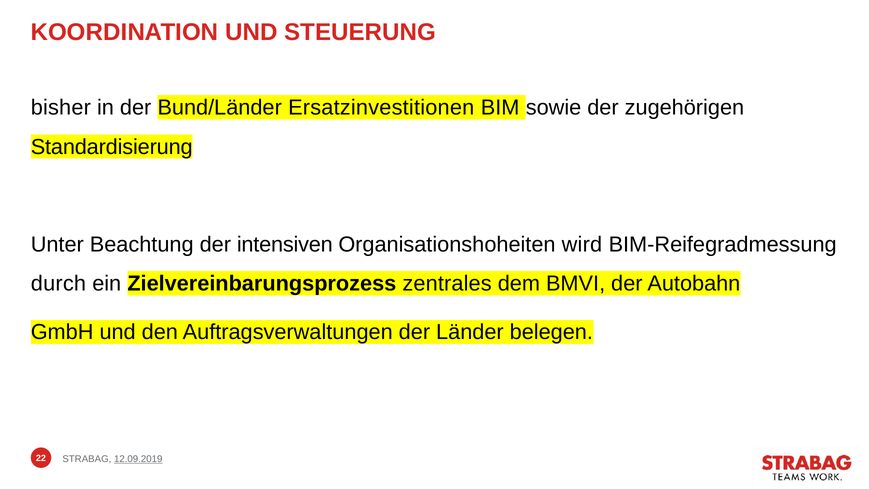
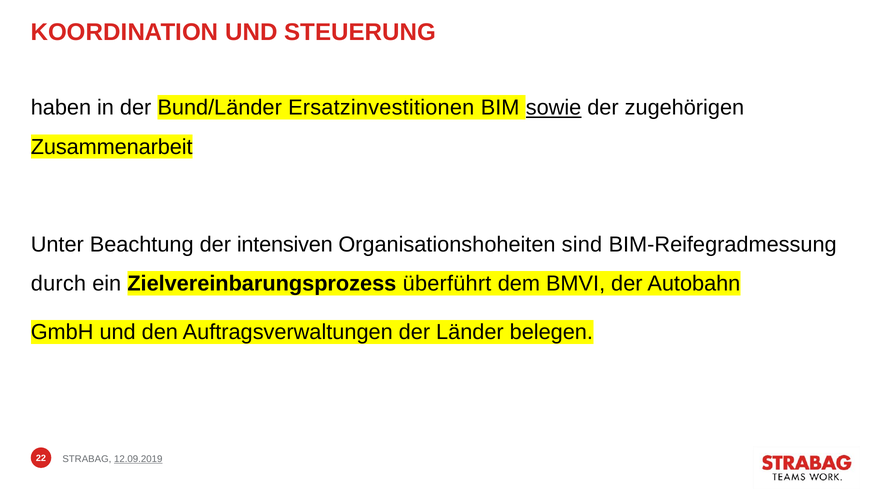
bisher: bisher -> haben (61, 108)
sowie underline: none -> present (554, 108)
Standardisierung: Standardisierung -> Zusammenarbeit (112, 147)
wird: wird -> sind (582, 244)
zentrales: zentrales -> überführt (447, 283)
